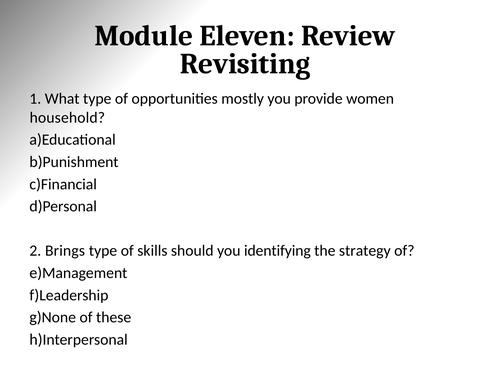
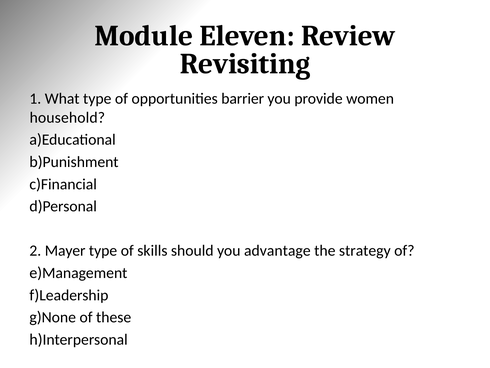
mostly: mostly -> barrier (243, 99)
Brings: Brings -> Mayer (65, 250)
identifying: identifying -> advantage (277, 250)
